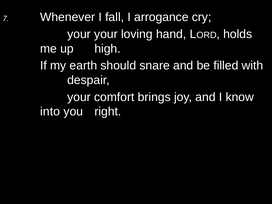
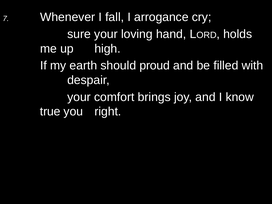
your: your -> sure (79, 34)
snare: snare -> proud (155, 66)
into: into -> true (50, 112)
